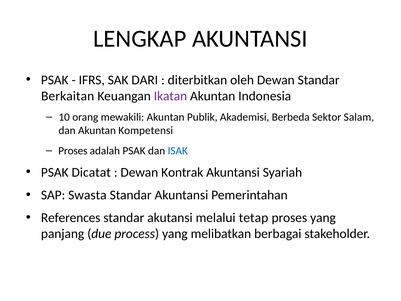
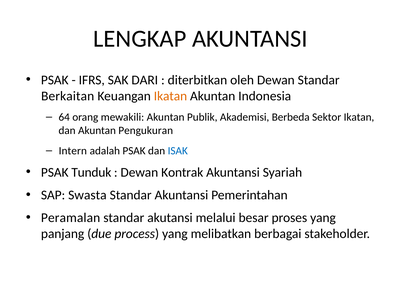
Ikatan colour: purple -> orange (170, 96)
10: 10 -> 64 (64, 117)
Sektor Salam: Salam -> Ikatan (359, 117)
Kompetensi: Kompetensi -> Pengukuran (146, 131)
Proses: Proses -> Intern (73, 151)
Dicatat: Dicatat -> Tunduk (91, 172)
References: References -> Peramalan (71, 218)
tetap: tetap -> besar (254, 218)
